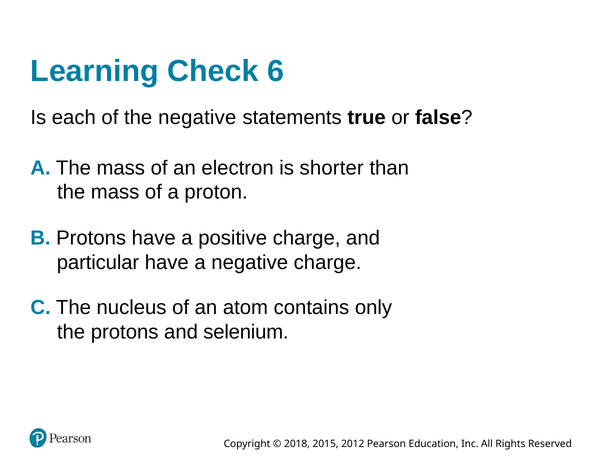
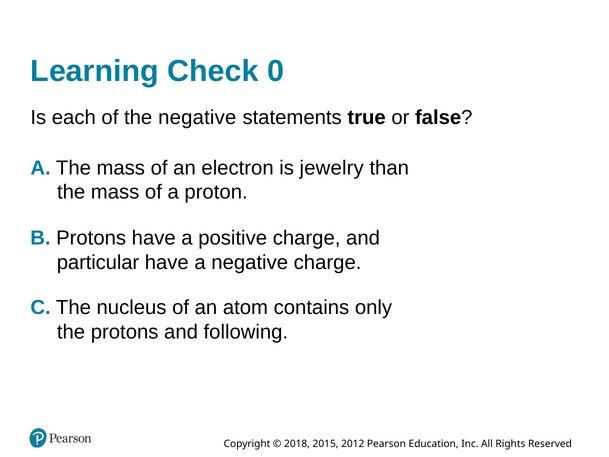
6: 6 -> 0 (275, 71)
shorter: shorter -> jewelry (332, 168)
selenium: selenium -> following (246, 332)
